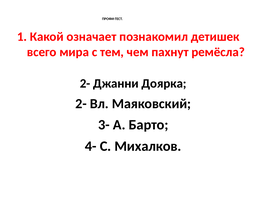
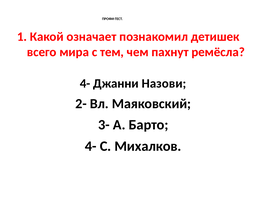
2-: 2- -> 4- (85, 83)
Доярка: Доярка -> Назови (164, 83)
